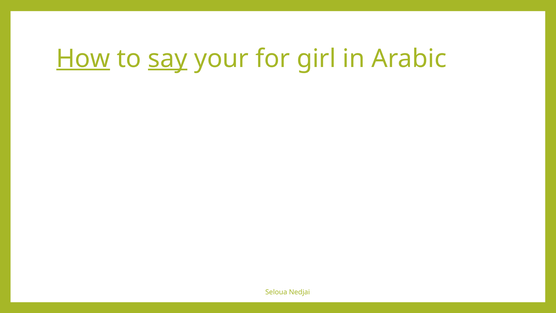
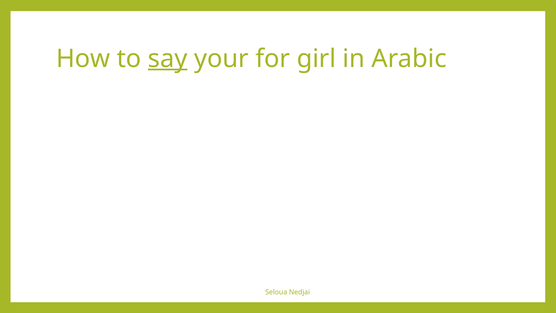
How underline: present -> none (83, 59)
